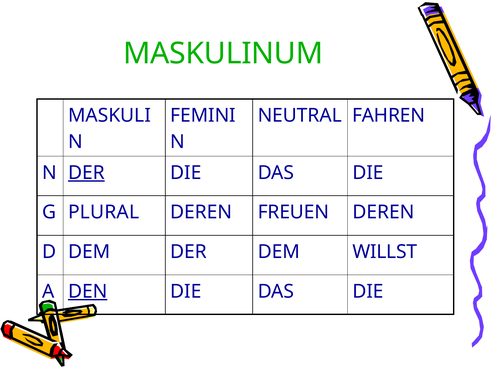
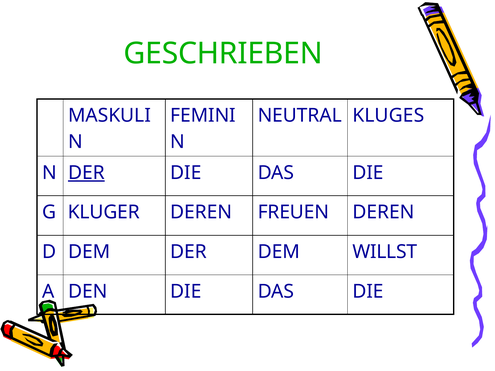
MASKULINUM: MASKULINUM -> GESCHRIEBEN (223, 54)
FAHREN: FAHREN -> KLUGES (388, 116)
PLURAL: PLURAL -> KLUGER (104, 212)
DEN underline: present -> none (88, 292)
